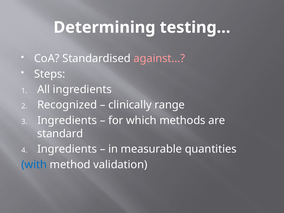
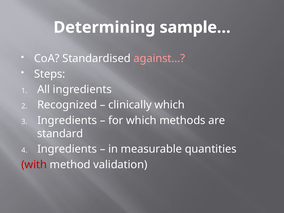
testing…: testing… -> sample… (195, 27)
clinically range: range -> which (170, 105)
with colour: blue -> red (34, 165)
